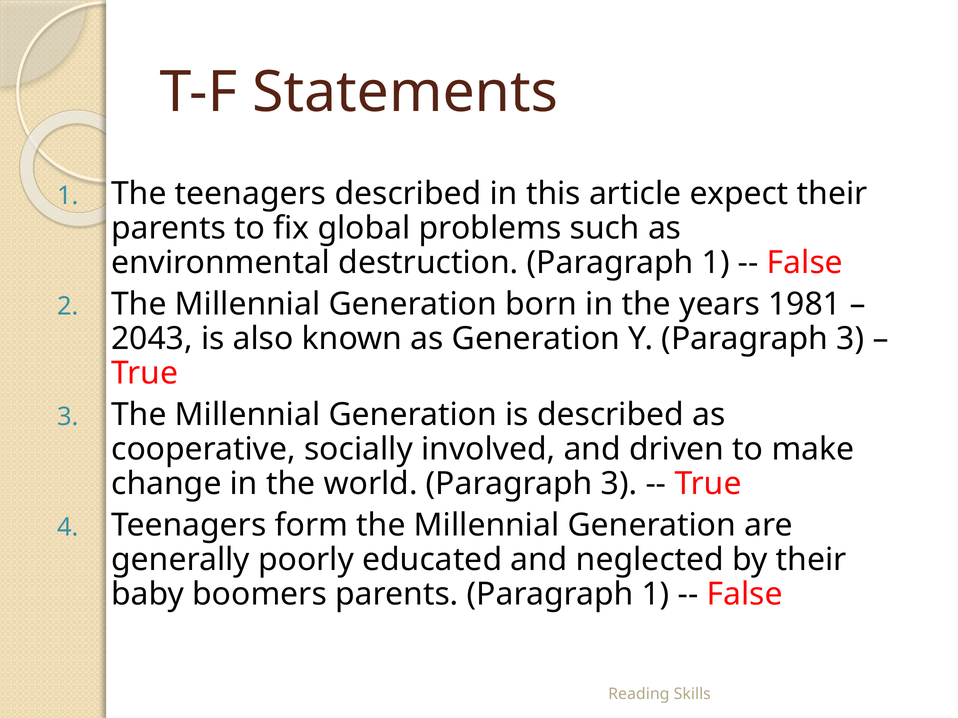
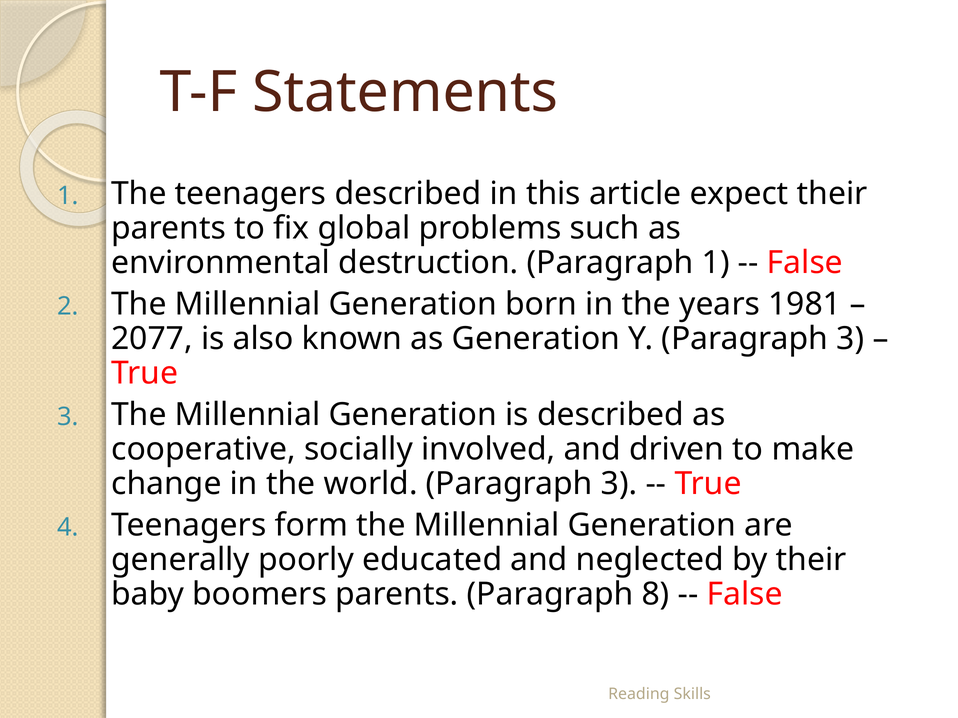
2043: 2043 -> 2077 (152, 339)
parents Paragraph 1: 1 -> 8 (656, 594)
